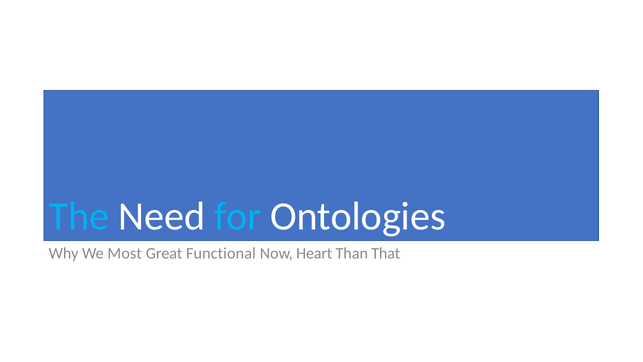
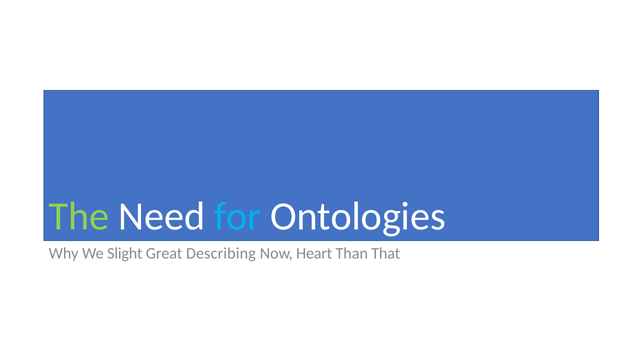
The colour: light blue -> light green (79, 216)
Most: Most -> Slight (125, 253)
Functional: Functional -> Describing (221, 253)
